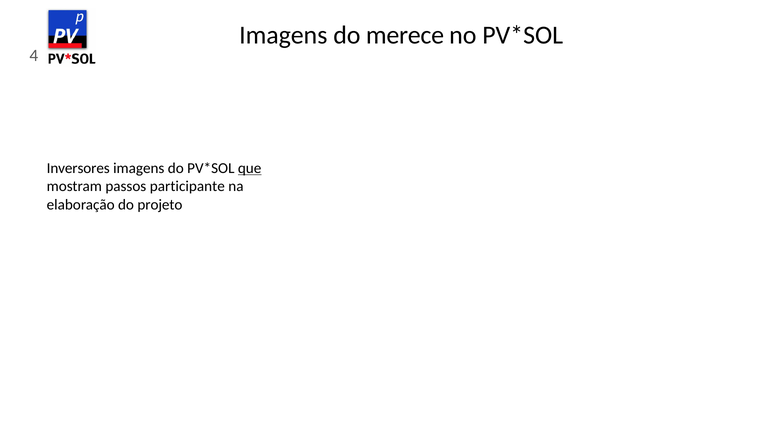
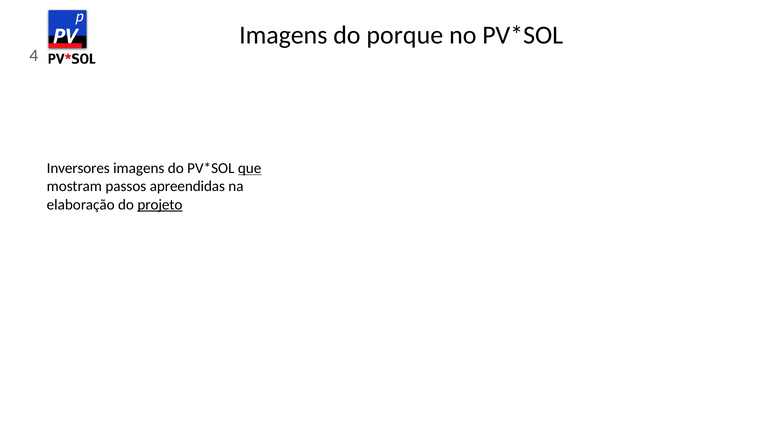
merece: merece -> porque (405, 35)
participante: participante -> apreendidas (187, 187)
projeto underline: none -> present (160, 205)
